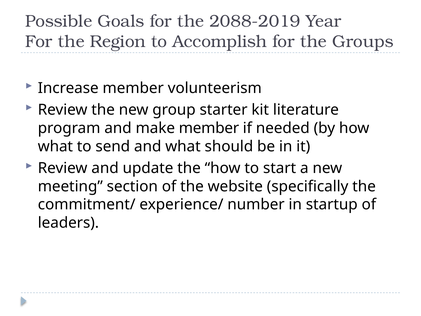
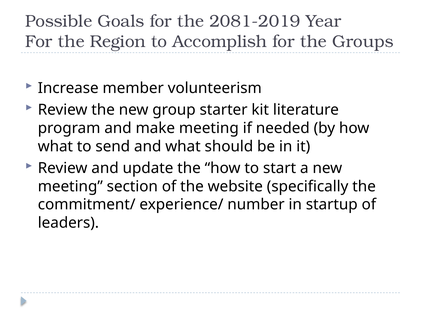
2088-2019: 2088-2019 -> 2081-2019 (255, 21)
make member: member -> meeting (209, 128)
